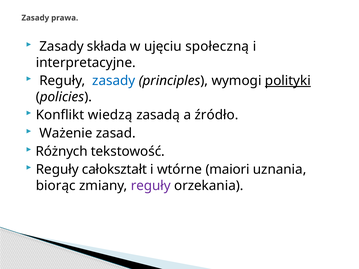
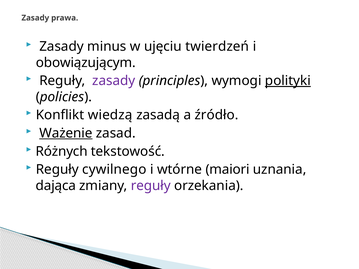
składa: składa -> minus (107, 46)
społeczną: społeczną -> twierdzeń (217, 46)
interpretacyjne: interpretacyjne -> obowiązującym (86, 63)
zasady colour: blue -> purple (114, 81)
Ważenie underline: none -> present (66, 133)
całokształt: całokształt -> cywilnego (114, 170)
biorąc: biorąc -> dająca (56, 186)
